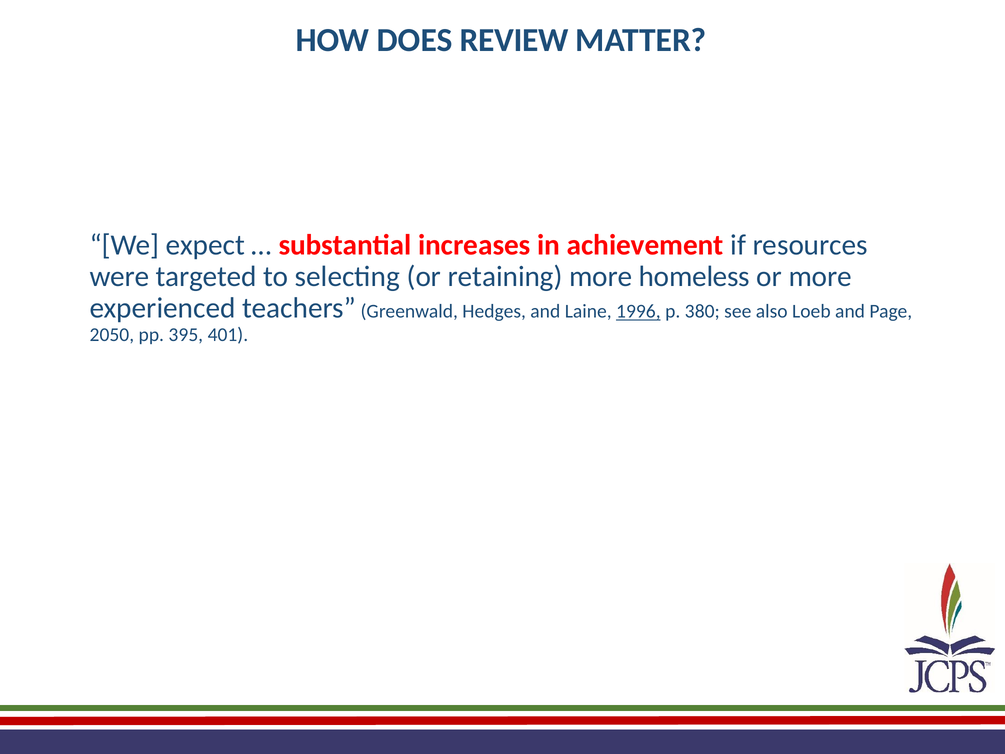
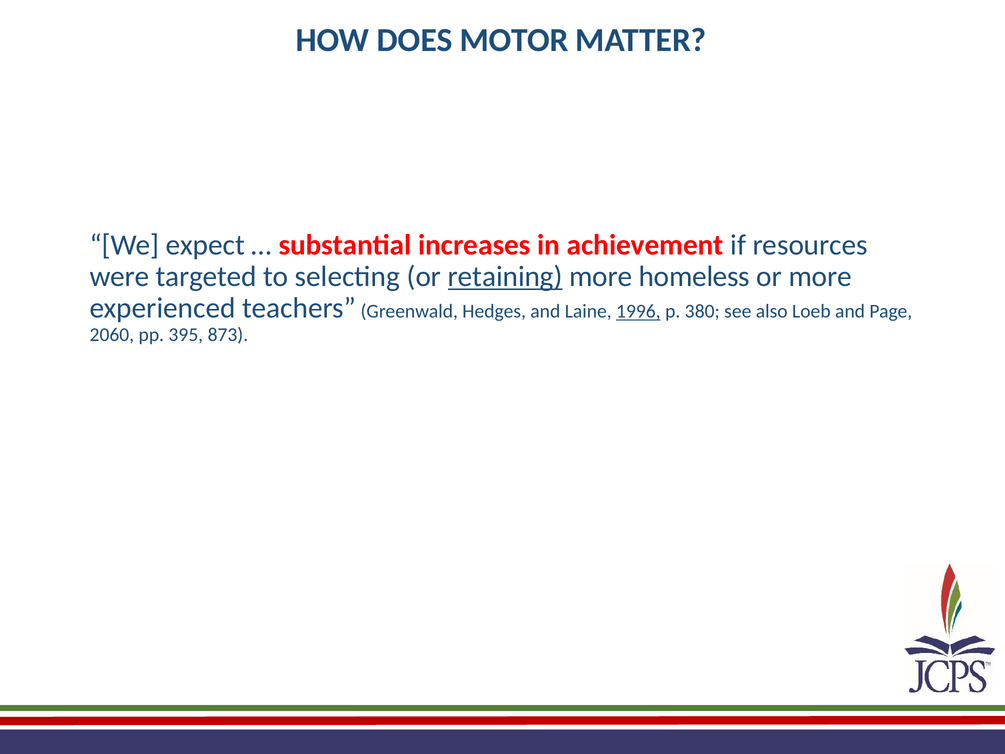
REVIEW: REVIEW -> MOTOR (514, 40)
retaining underline: none -> present (505, 277)
2050: 2050 -> 2060 (112, 335)
401: 401 -> 873 (228, 335)
